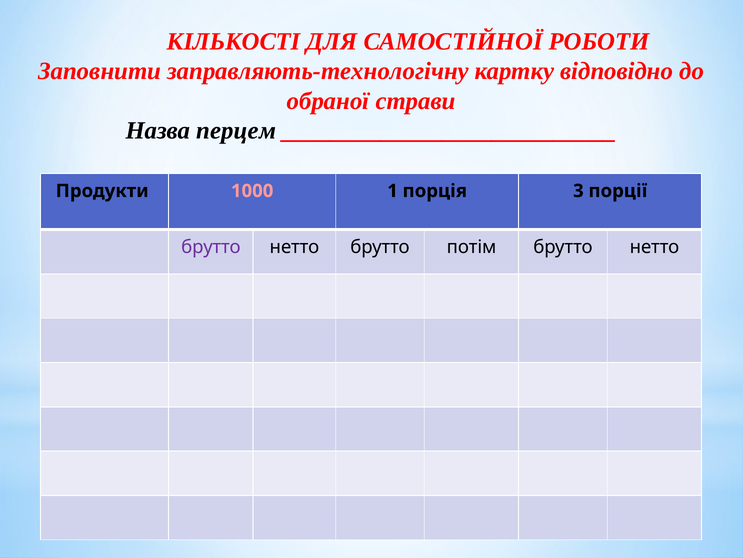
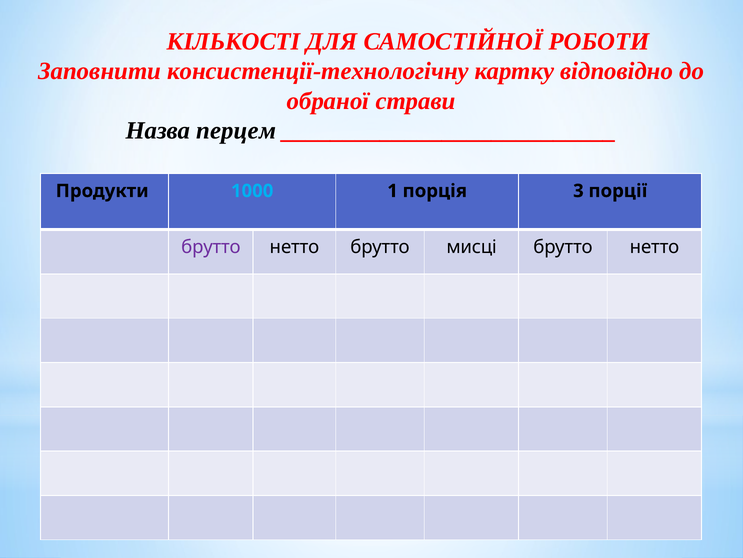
заправляють-технологічну: заправляють-технологічну -> консистенції-технологічну (318, 71)
1000 colour: pink -> light blue (252, 191)
потім: потім -> мисці (472, 247)
